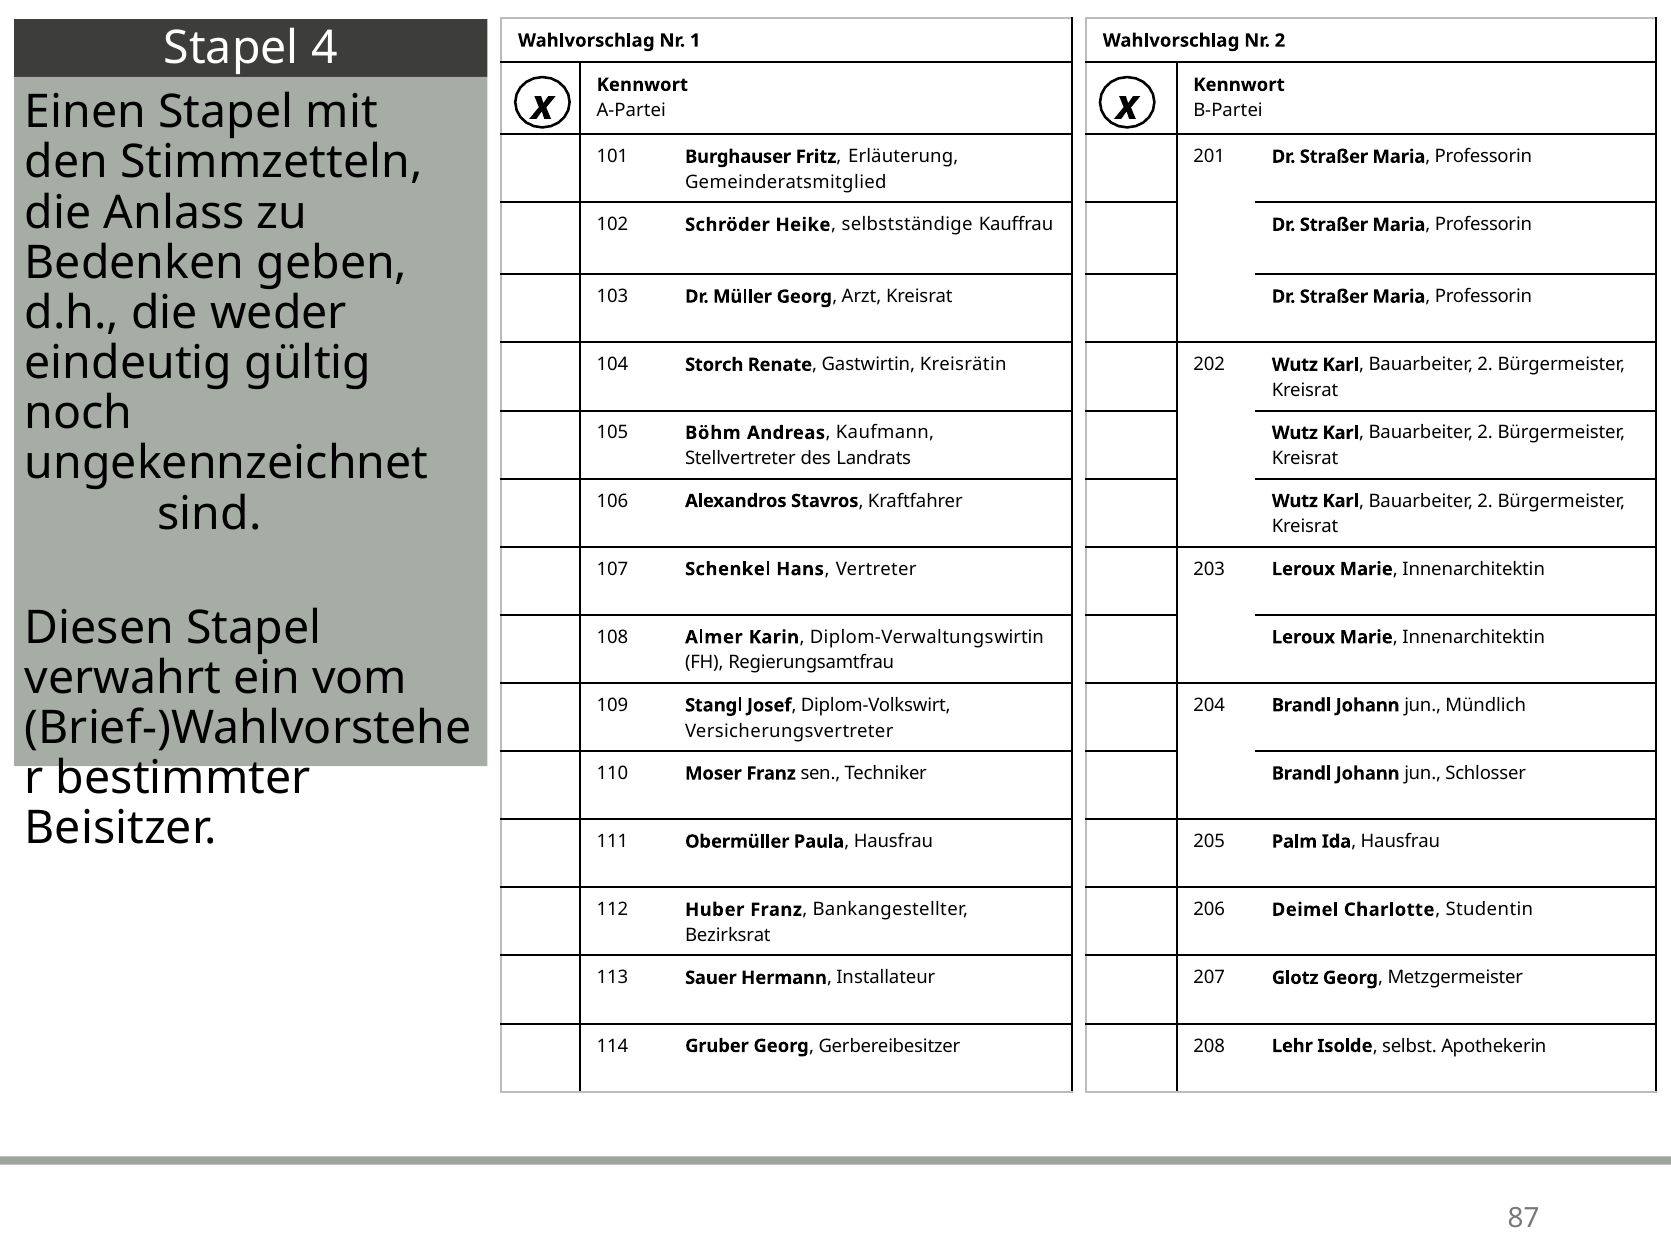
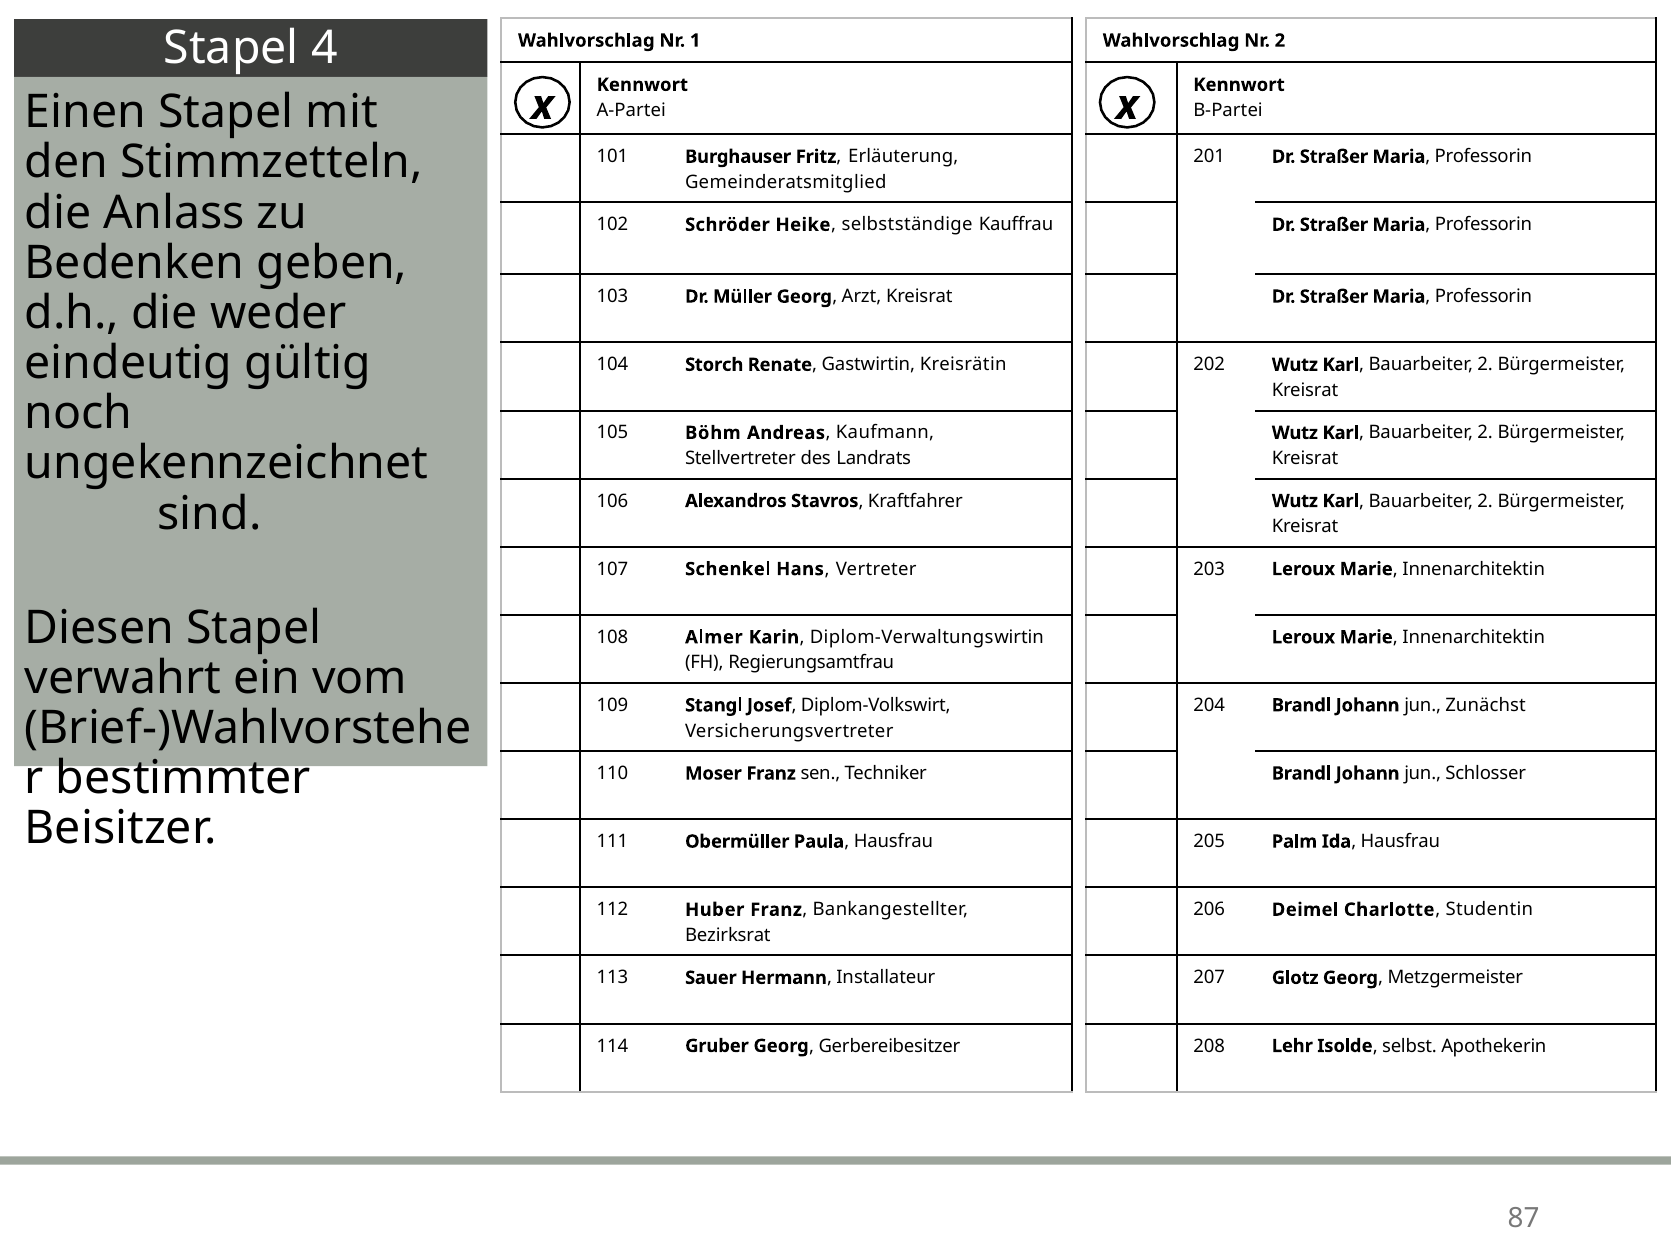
Mündlich: Mündlich -> Zunächst (1486, 705)
